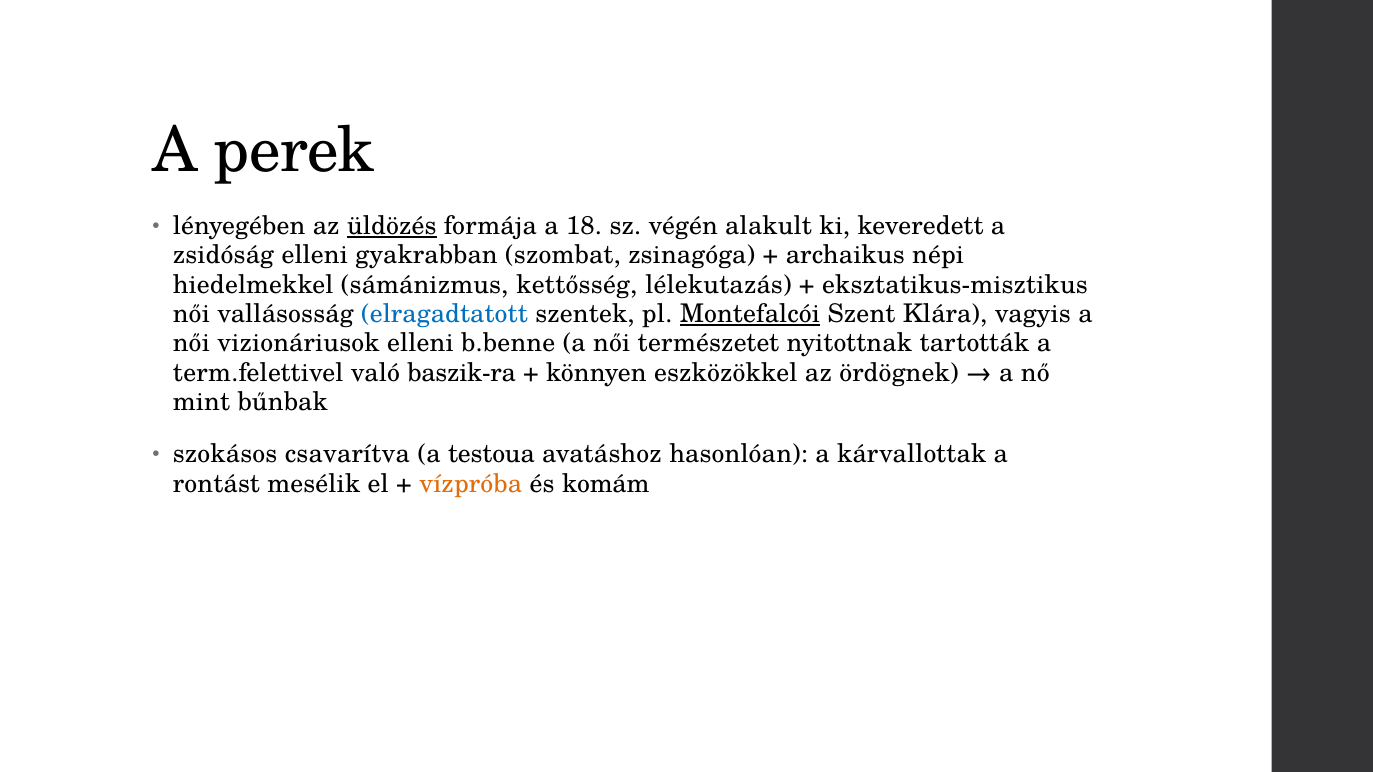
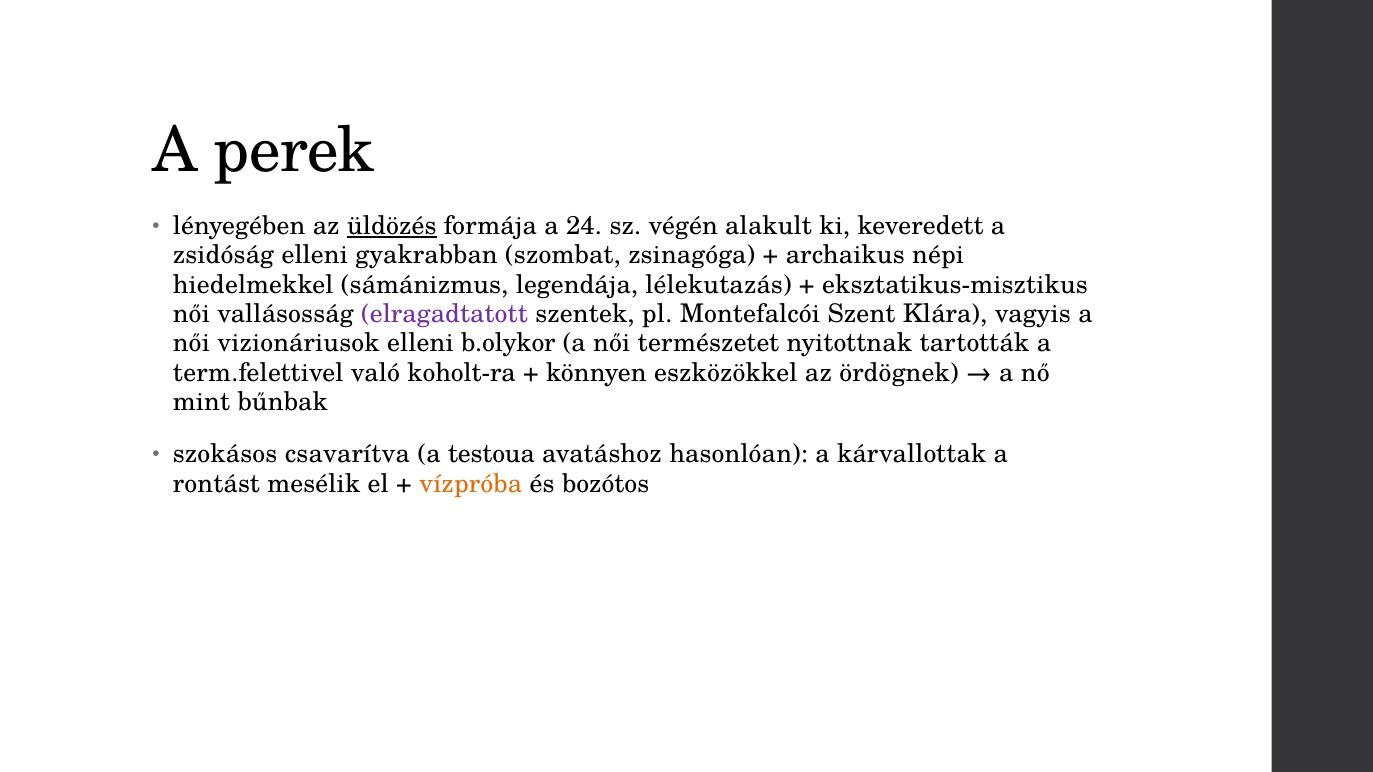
18: 18 -> 24 (584, 226)
kettősség: kettősség -> legendája (577, 285)
elragadtatott colour: blue -> purple (444, 314)
Montefalcói underline: present -> none (750, 314)
b.benne: b.benne -> b.olykor (508, 343)
baszik-ra: baszik-ra -> koholt-ra (462, 373)
komám: komám -> bozótos (606, 484)
